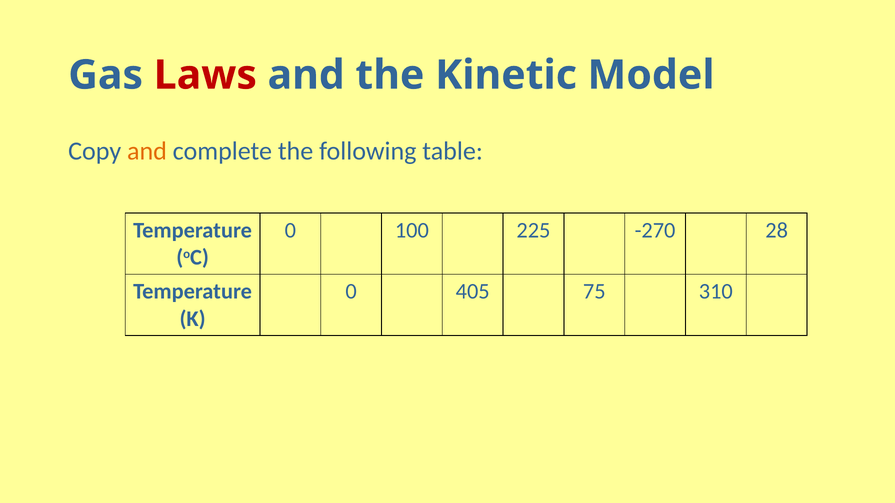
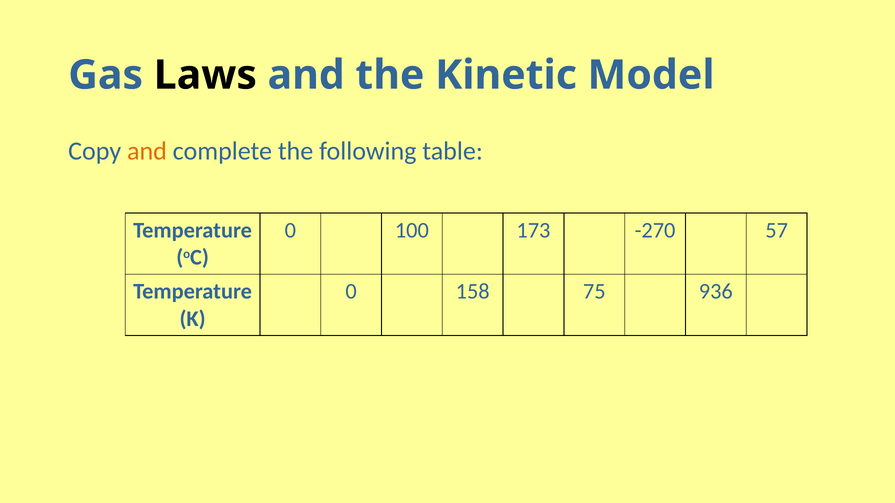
Laws colour: red -> black (205, 75)
225: 225 -> 173 (533, 230)
28: 28 -> 57 (777, 230)
405: 405 -> 158 (473, 292)
310: 310 -> 936 (716, 292)
